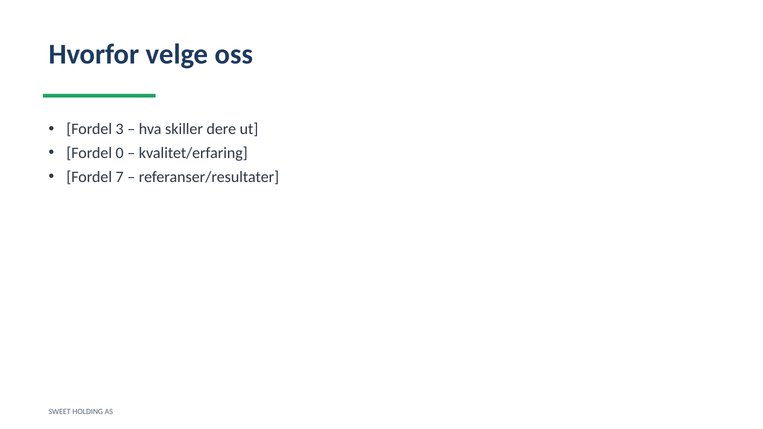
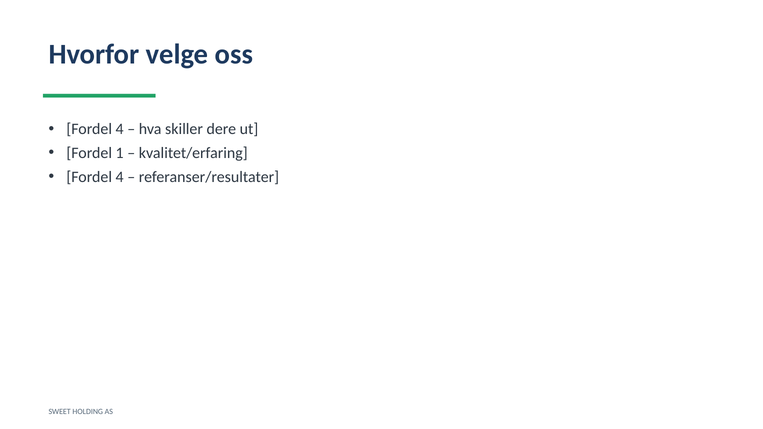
3: 3 -> 4 (120, 129)
0: 0 -> 1 (120, 153)
7: 7 -> 4 (120, 177)
